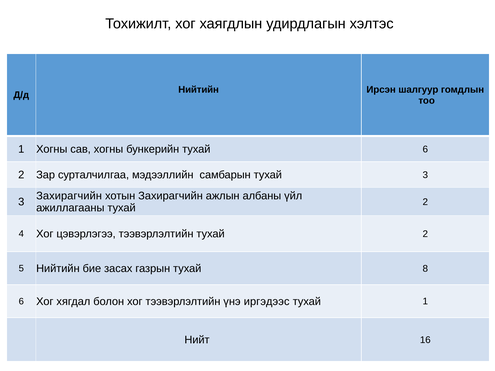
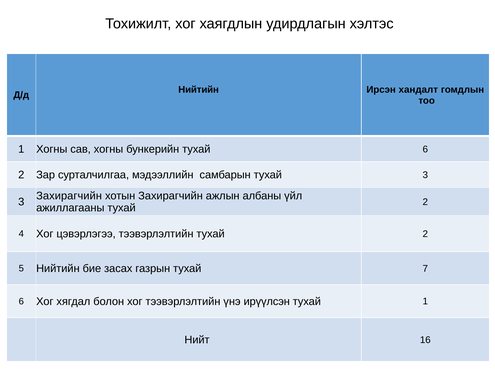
шалгуур: шалгуур -> хандалт (418, 90)
8: 8 -> 7 (425, 269)
иргэдээс: иргэдээс -> ирүүлсэн (267, 302)
